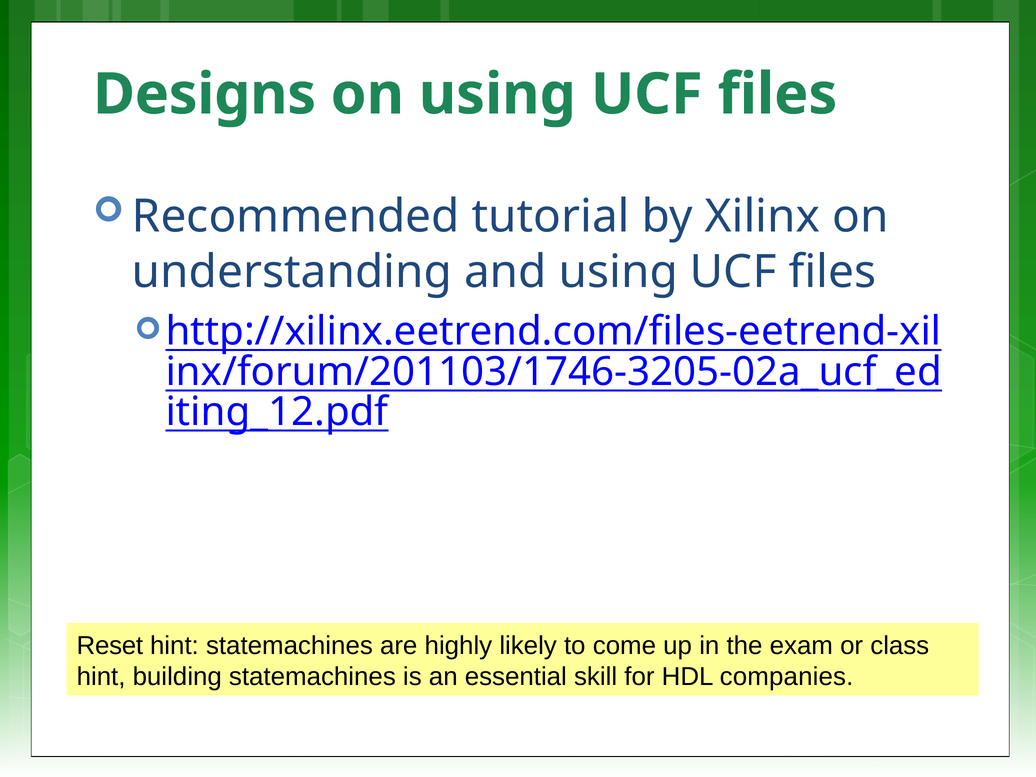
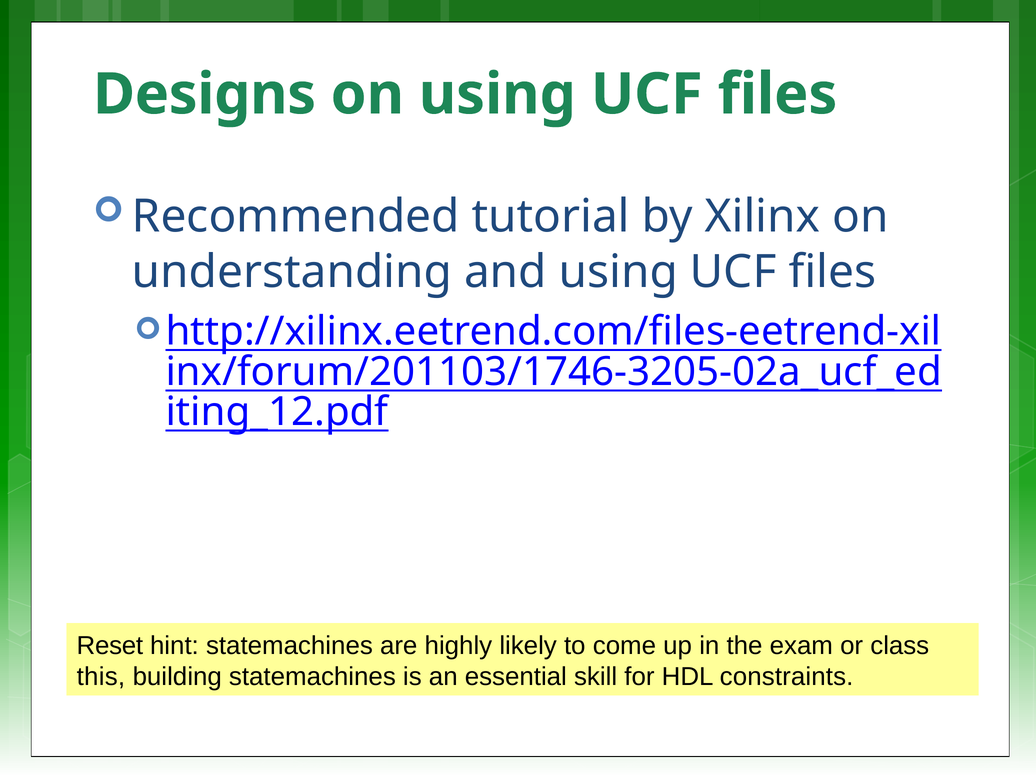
hint: hint -> this (101, 677)
companies: companies -> constraints (787, 677)
